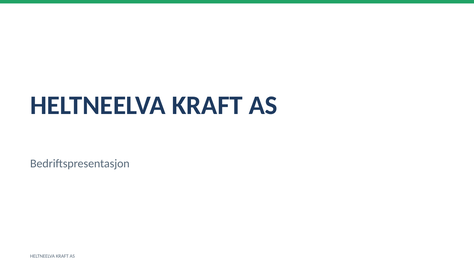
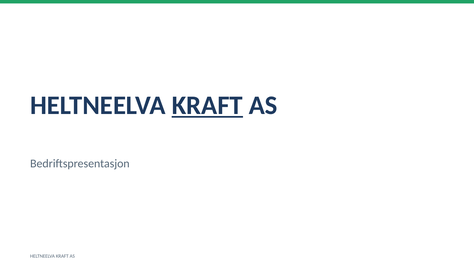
KRAFT underline: none -> present (207, 105)
